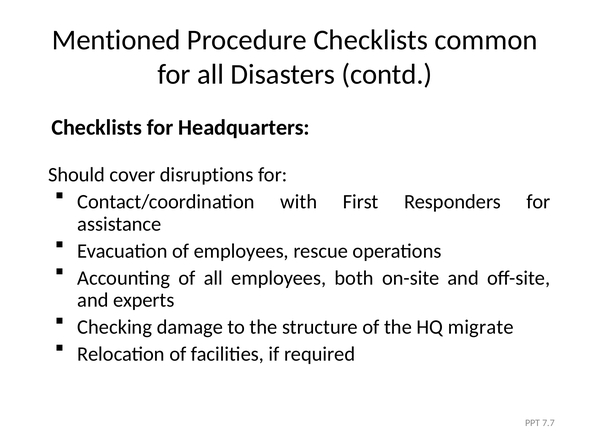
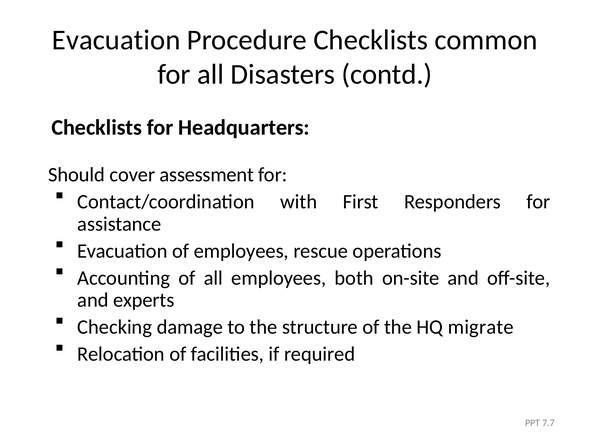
Mentioned: Mentioned -> Evacuation (116, 40)
disruptions: disruptions -> assessment (207, 175)
